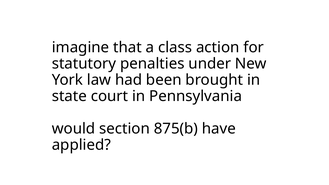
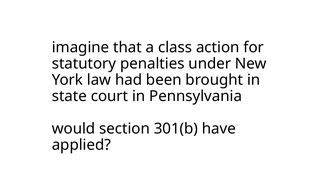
875(b: 875(b -> 301(b (176, 129)
